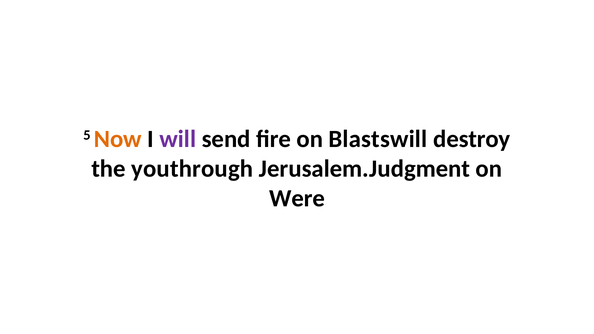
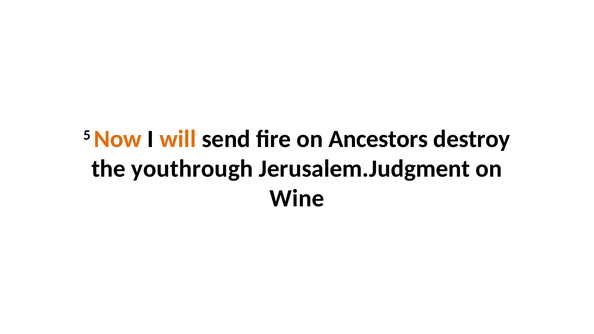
will colour: purple -> orange (178, 139)
Blastswill: Blastswill -> Ancestors (378, 139)
Were: Were -> Wine (297, 198)
